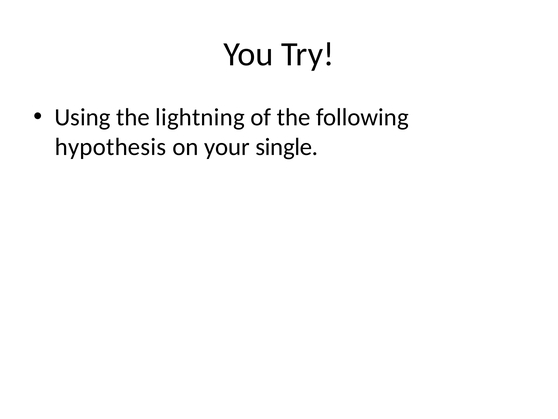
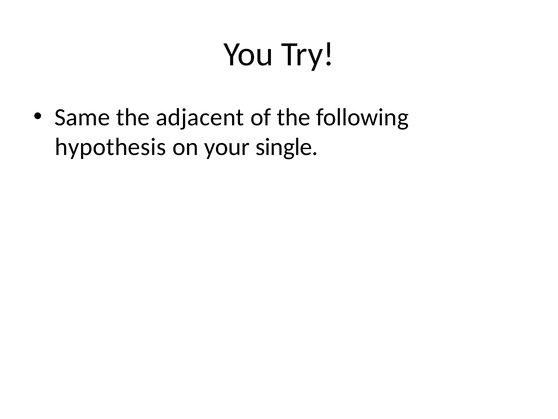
Using: Using -> Same (82, 117)
lightning: lightning -> adjacent (200, 117)
